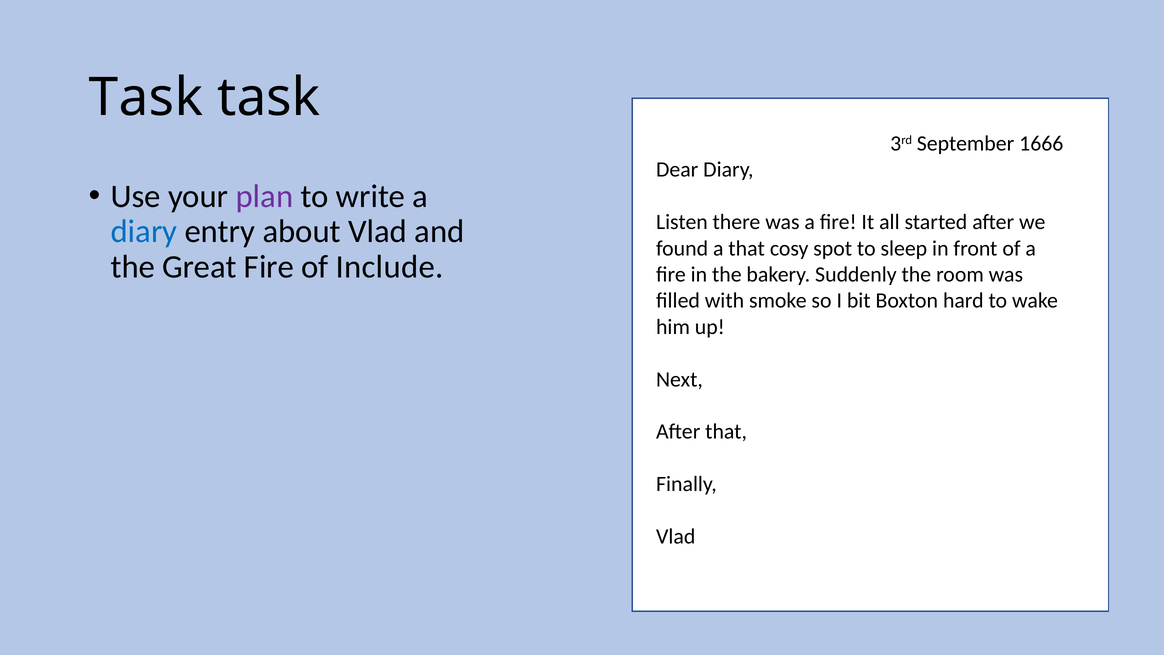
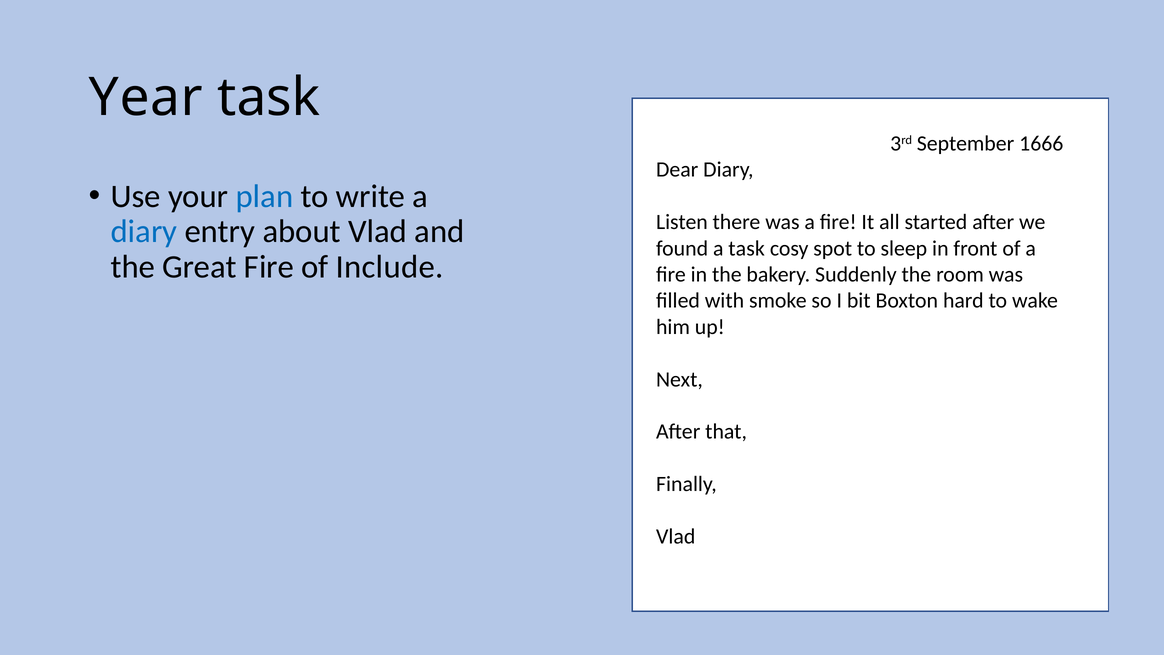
Task: Task -> Year (146, 98)
plan colour: purple -> blue (264, 196)
a that: that -> task (747, 248)
